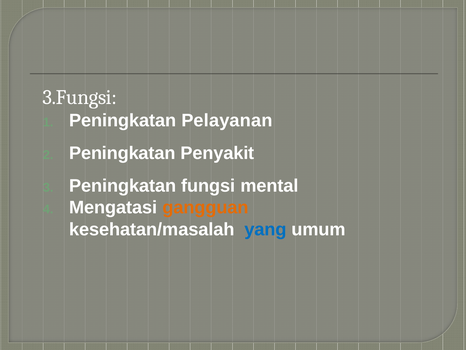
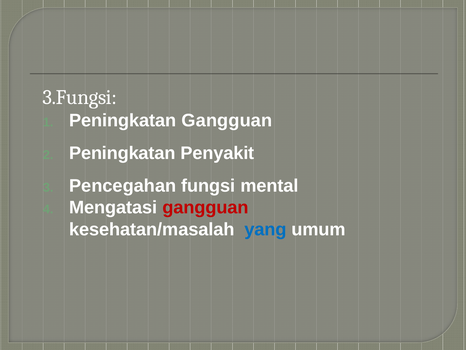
Peningkatan Pelayanan: Pelayanan -> Gangguan (227, 120)
Peningkatan: Peningkatan -> Pencegahan (123, 186)
gangguan colour: orange -> red (206, 207)
